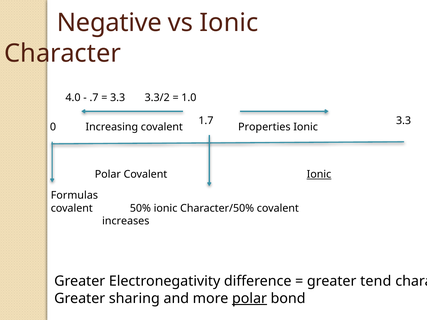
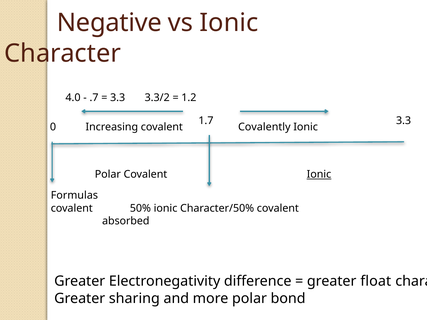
1.0: 1.0 -> 1.2 (189, 98)
Properties: Properties -> Covalently (264, 127)
increases: increases -> absorbed (126, 221)
tend: tend -> float (376, 281)
polar underline: present -> none (249, 299)
